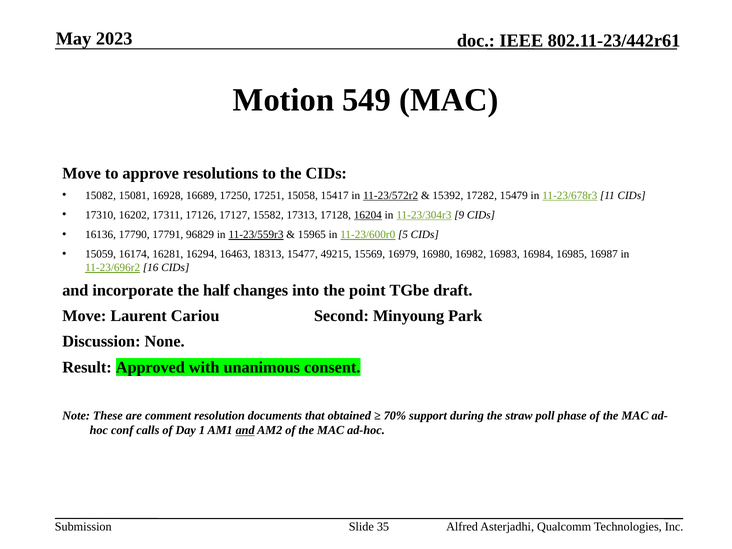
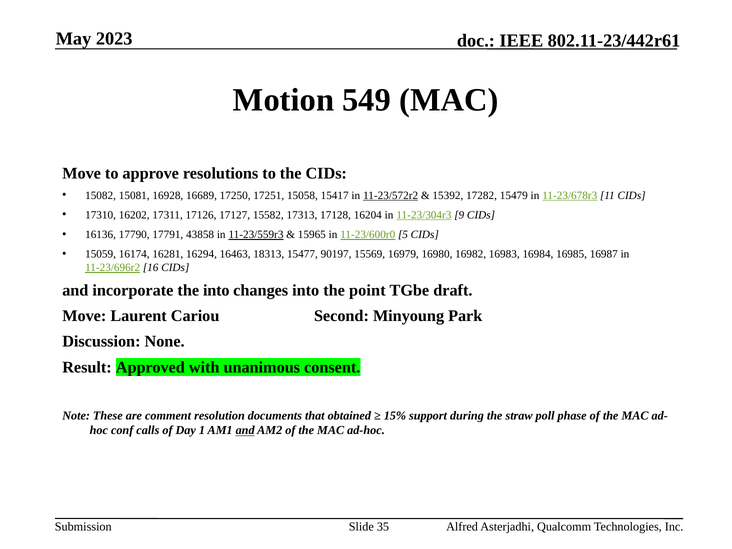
16204 underline: present -> none (368, 215)
96829: 96829 -> 43858 (200, 234)
49215: 49215 -> 90197 (336, 254)
the half: half -> into (216, 290)
70%: 70% -> 15% (395, 416)
